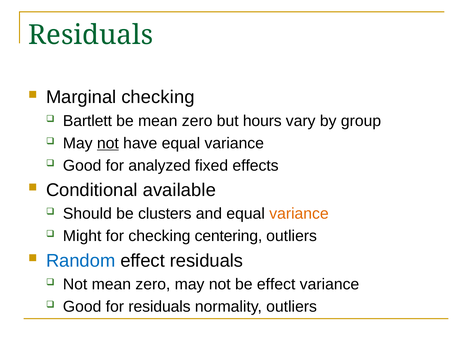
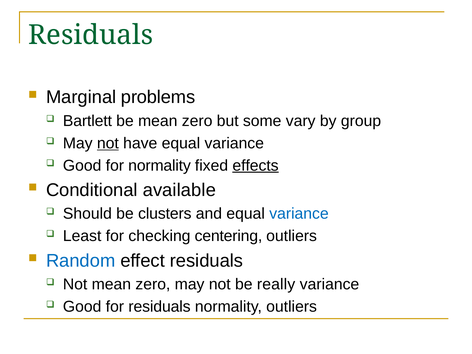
Marginal checking: checking -> problems (158, 97)
hours: hours -> some (262, 121)
for analyzed: analyzed -> normality (160, 166)
effects underline: none -> present (256, 166)
variance colour: orange -> blue (299, 214)
Might: Might -> Least (82, 236)
be effect: effect -> really (276, 284)
